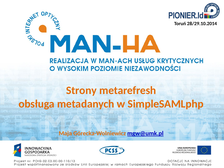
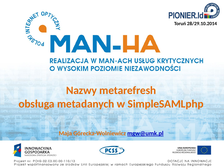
Strony: Strony -> Nazwy (81, 90)
